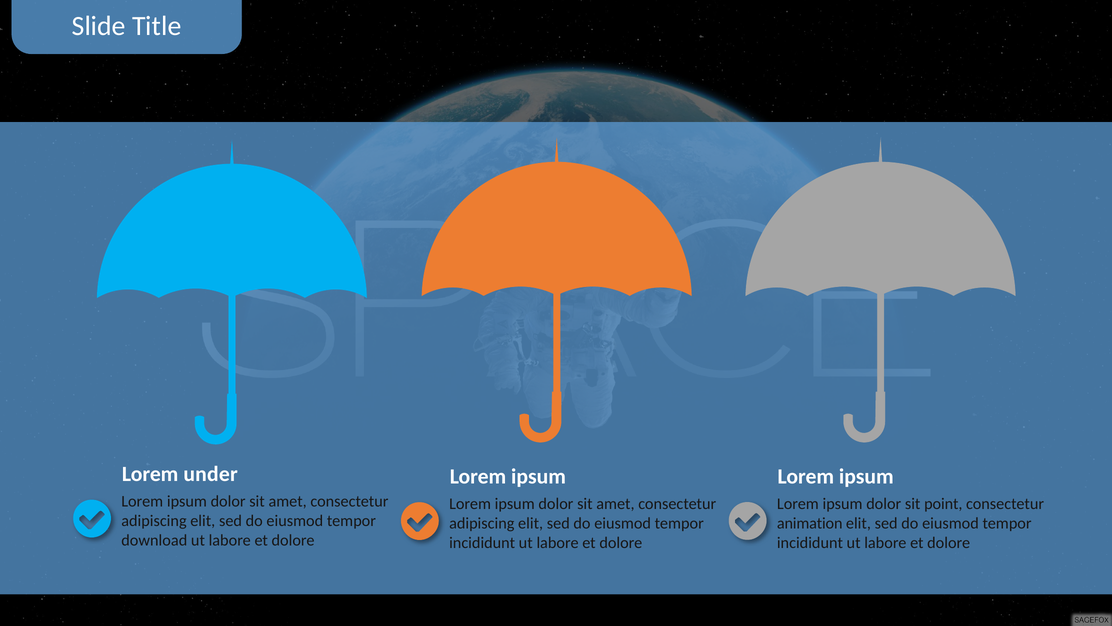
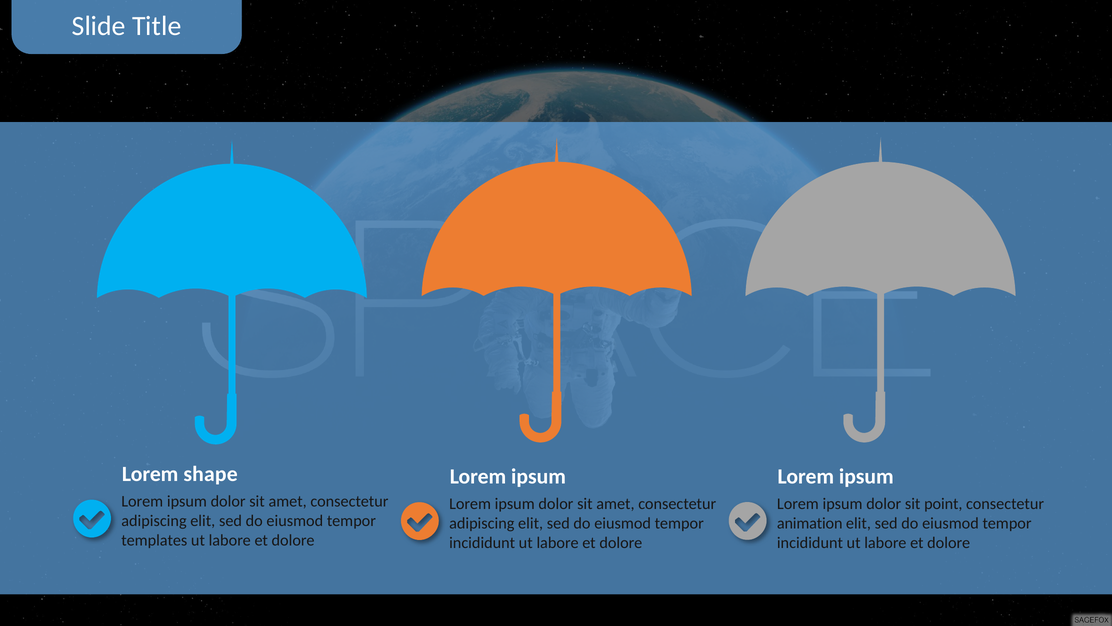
under: under -> shape (211, 474)
download: download -> templates (154, 540)
